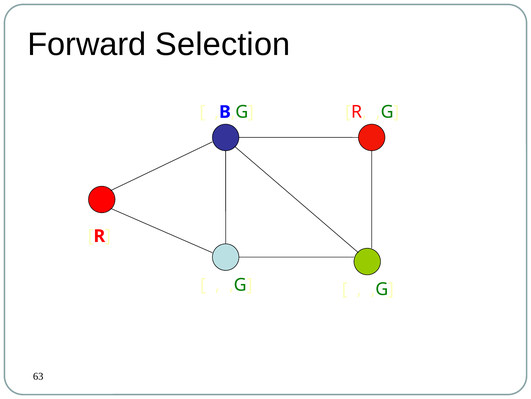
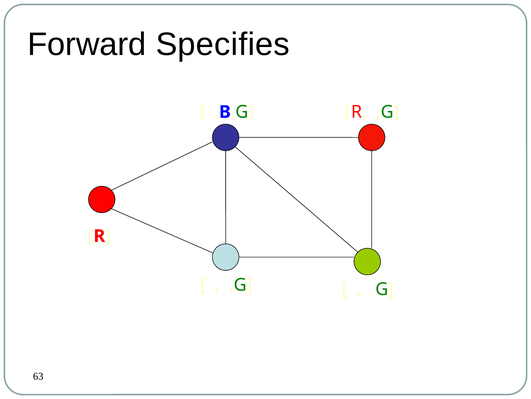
Selection: Selection -> Specifies (223, 44)
